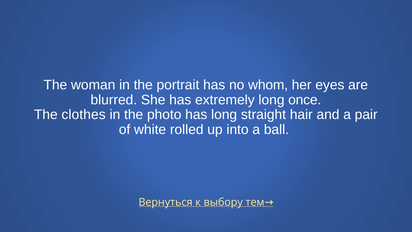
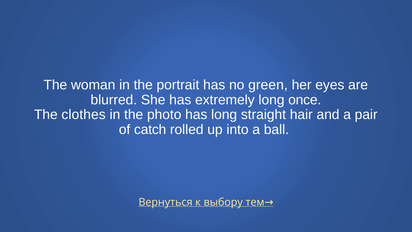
whom: whom -> green (268, 85)
white: white -> catch (150, 130)
